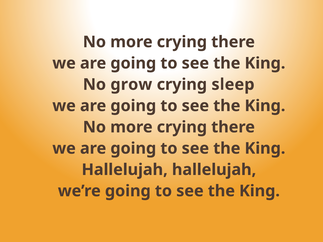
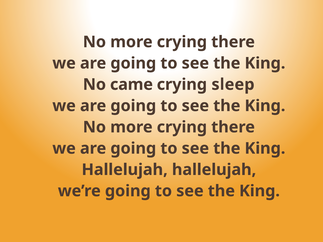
grow: grow -> came (131, 85)
